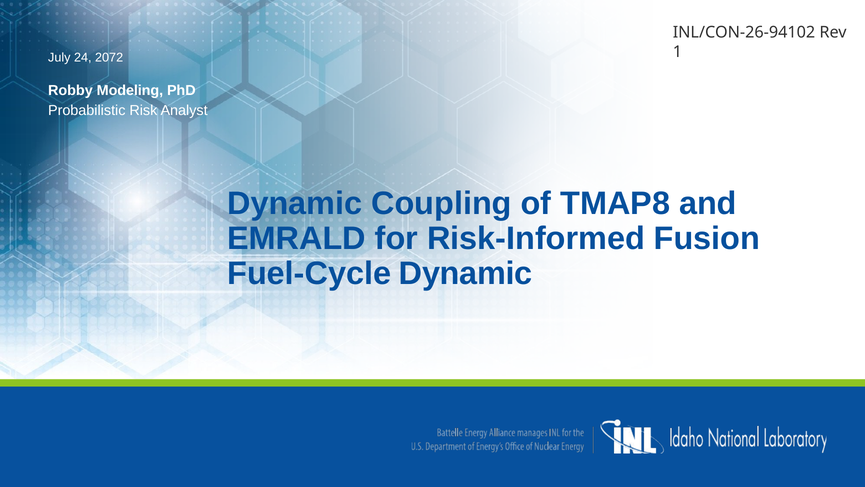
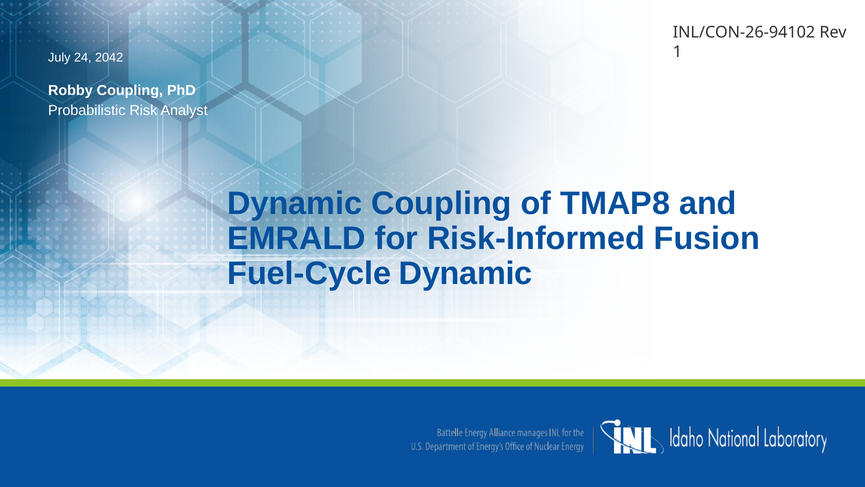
2072: 2072 -> 2042 (109, 58)
Robby Modeling: Modeling -> Coupling (130, 90)
